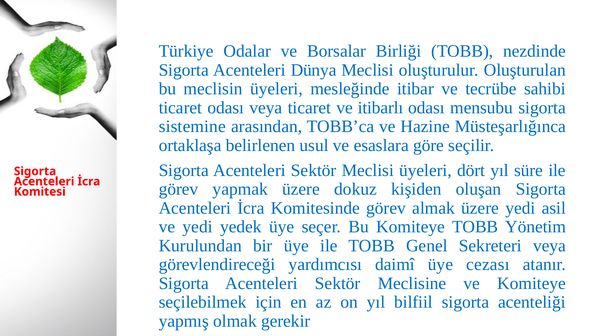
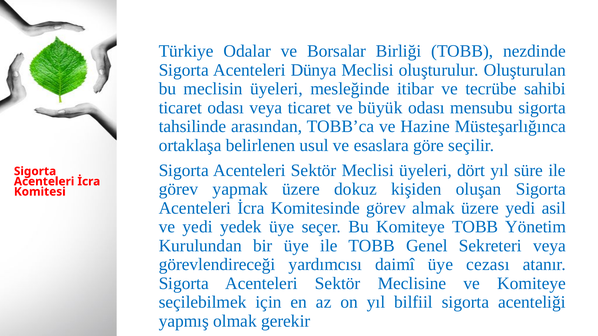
itibarlı: itibarlı -> büyük (380, 108)
sistemine: sistemine -> tahsilinde (192, 127)
